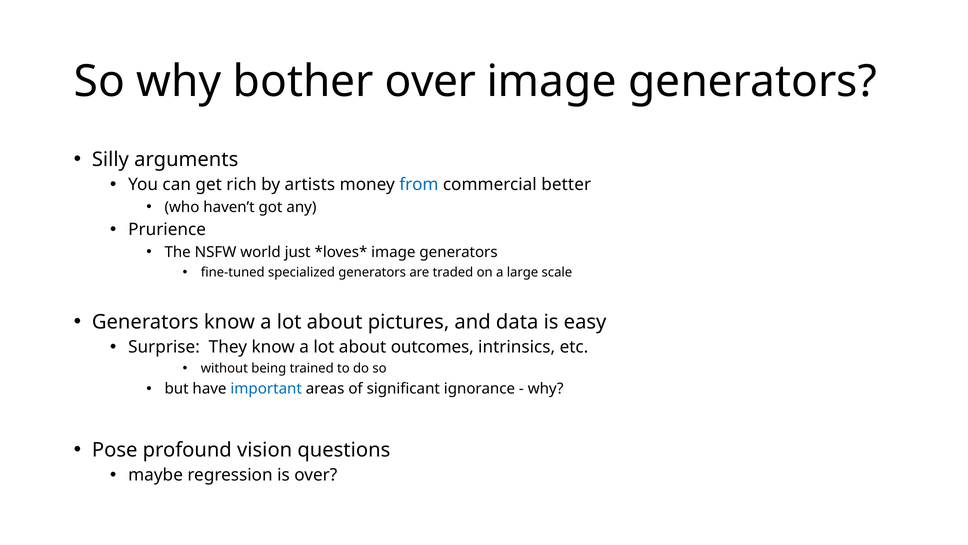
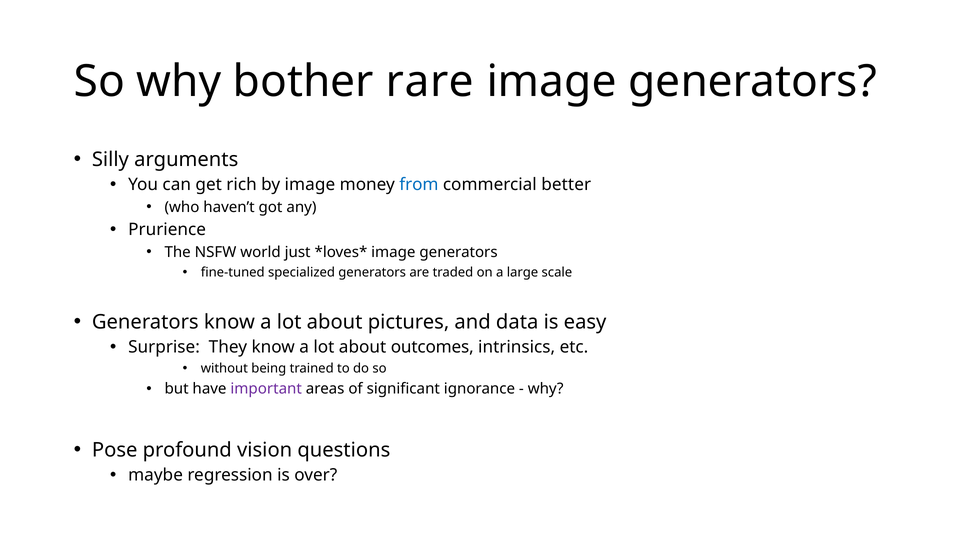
bother over: over -> rare (430, 81)
by artists: artists -> image (310, 185)
important colour: blue -> purple (266, 389)
